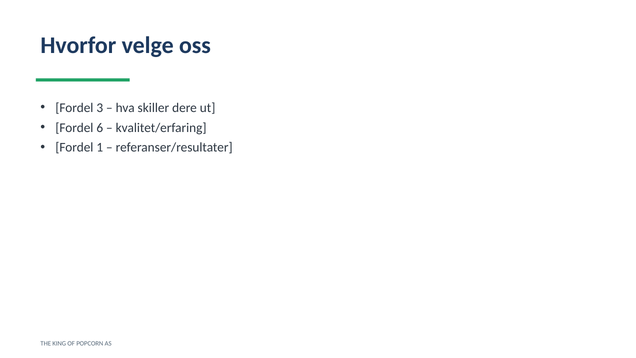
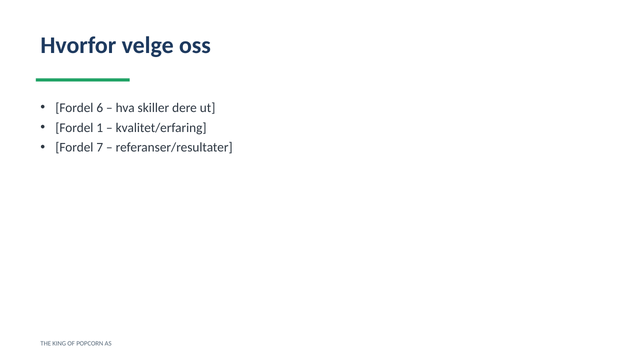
3: 3 -> 6 (100, 108)
6: 6 -> 1 (100, 128)
1: 1 -> 7 (100, 147)
